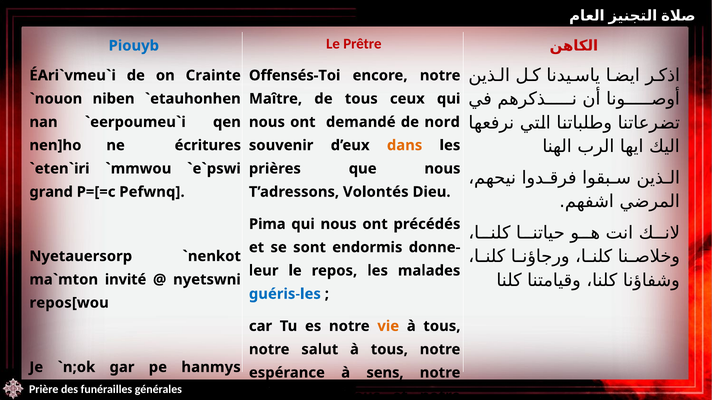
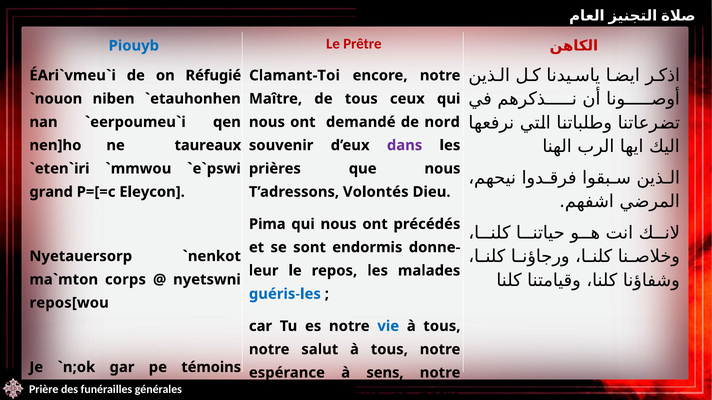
Crainte: Crainte -> Réfugié (213, 76)
Offensés-Toi: Offensés-Toi -> Clamant-Toi (295, 76)
écritures: écritures -> taureaux (208, 145)
dans colour: orange -> purple (405, 145)
Pefwnq: Pefwnq -> Eleycon (152, 192)
invité: invité -> corps (125, 280)
vie colour: orange -> blue (388, 326)
hanmys: hanmys -> témoins (211, 368)
